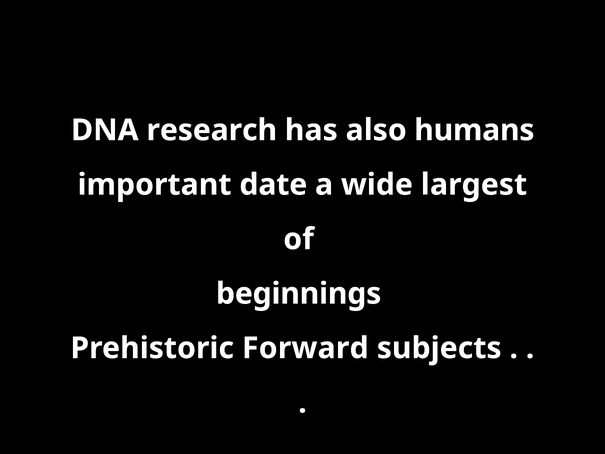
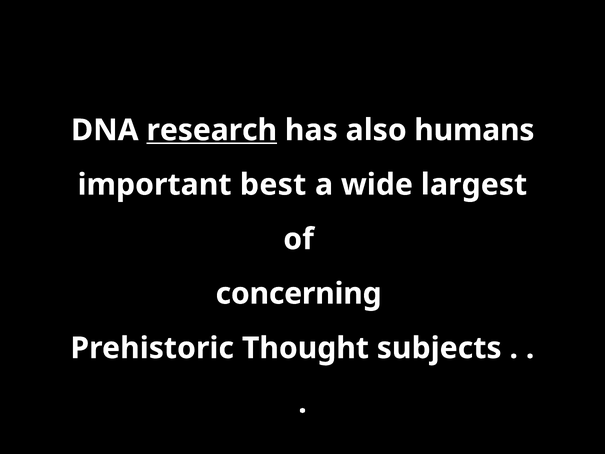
research underline: none -> present (212, 130)
date: date -> best (273, 185)
beginnings: beginnings -> concerning (299, 294)
Forward: Forward -> Thought (305, 348)
